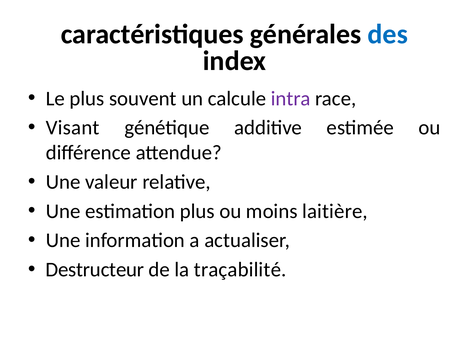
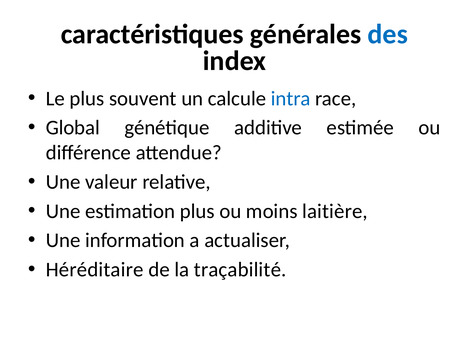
intra colour: purple -> blue (291, 98)
Visant: Visant -> Global (73, 128)
Destructeur: Destructeur -> Héréditaire (95, 269)
